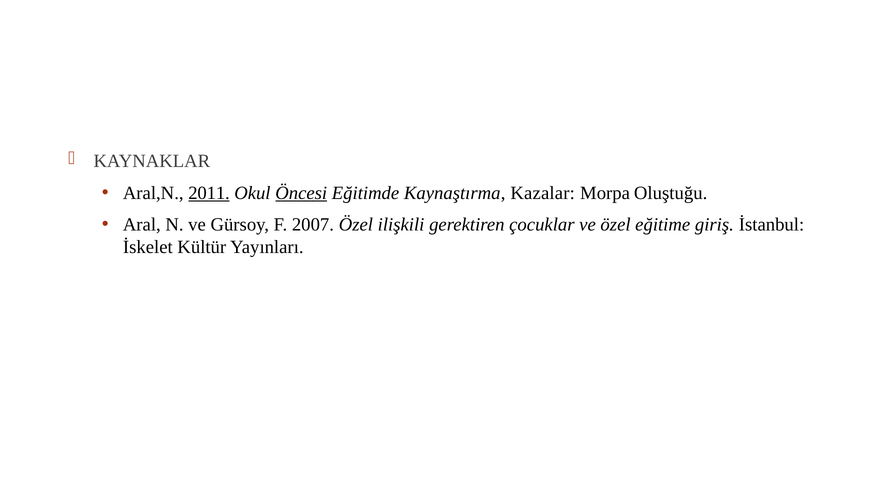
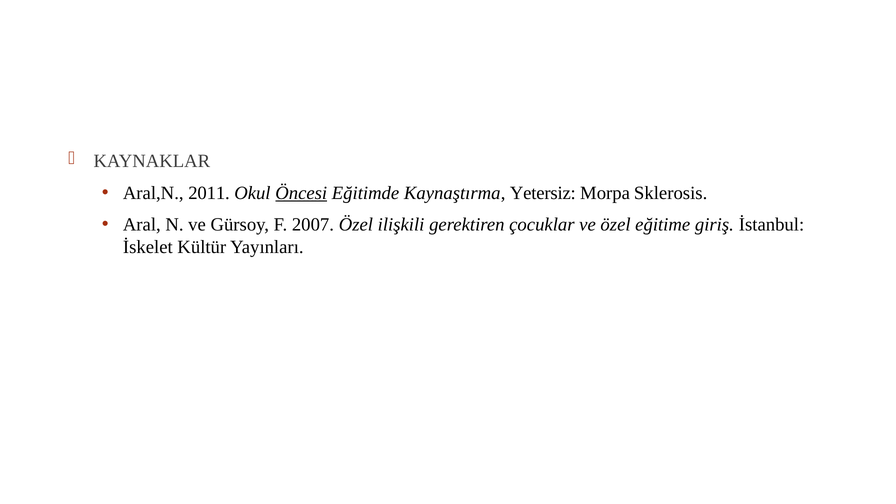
2011 underline: present -> none (209, 193)
Kazalar: Kazalar -> Yetersiz (543, 193)
Oluştuğu: Oluştuğu -> Sklerosis (671, 193)
